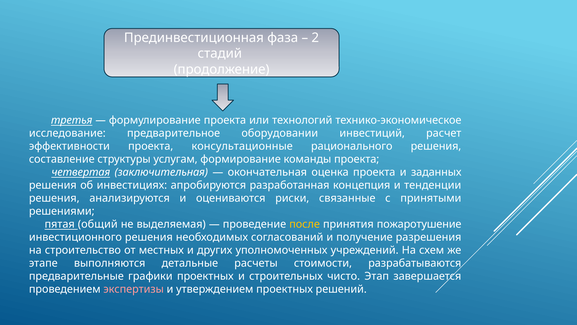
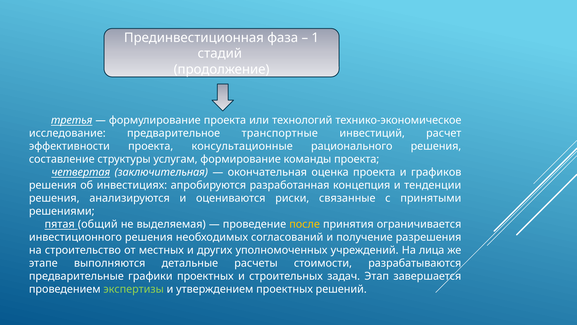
2: 2 -> 1 (315, 38)
оборудовании: оборудовании -> транспортные (280, 133)
заданных: заданных -> графиков (436, 172)
пожаротушение: пожаротушение -> ограничивается (419, 224)
схем: схем -> лица (432, 250)
чисто: чисто -> задач (344, 276)
экспертизы colour: pink -> light green (134, 289)
